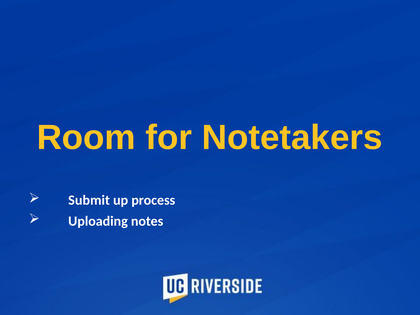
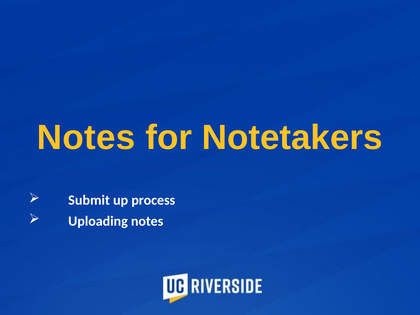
Room: Room -> Notes (86, 137)
